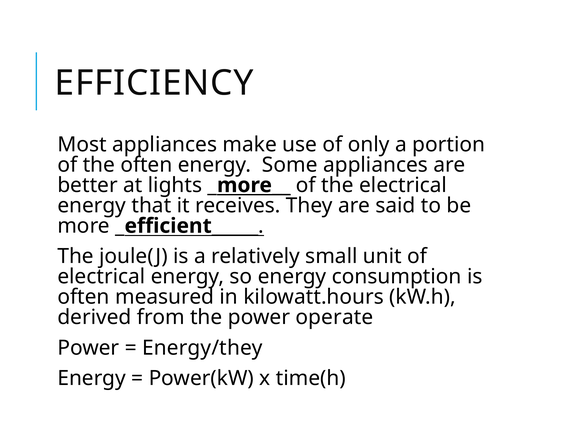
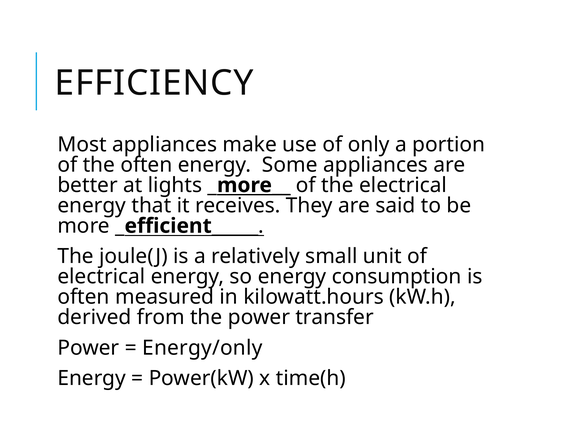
operate: operate -> transfer (335, 317)
Energy/they: Energy/they -> Energy/only (202, 348)
